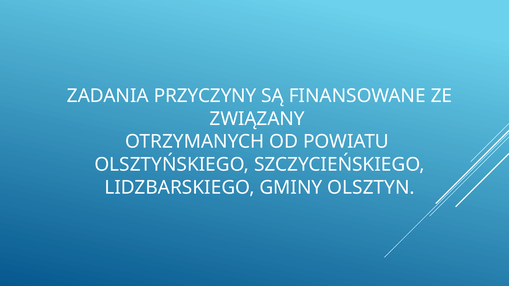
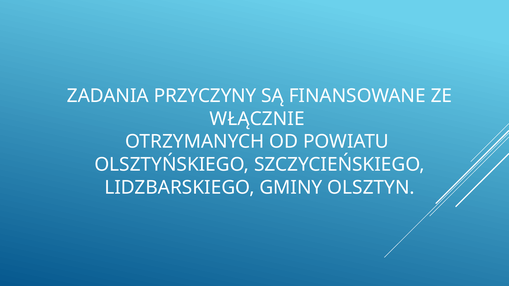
ZWIĄZANY: ZWIĄZANY -> WŁĄCZNIE (257, 119)
